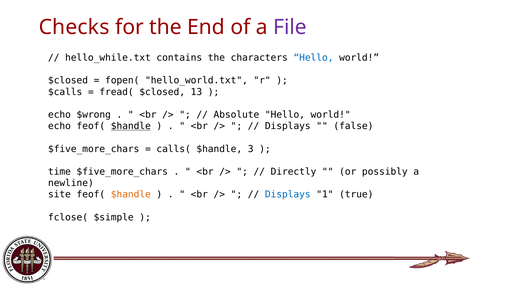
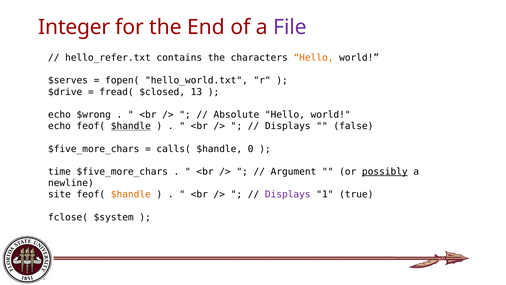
Checks: Checks -> Integer (74, 27)
hello_while.txt: hello_while.txt -> hello_refer.txt (108, 58)
Hello colour: blue -> orange (314, 58)
$closed: $closed -> $serves (68, 80)
$calls: $calls -> $drive (65, 92)
3: 3 -> 0 (251, 149)
Directly: Directly -> Argument (293, 171)
possibly underline: none -> present (385, 171)
Displays colour: blue -> purple (288, 194)
$simple: $simple -> $system (114, 217)
